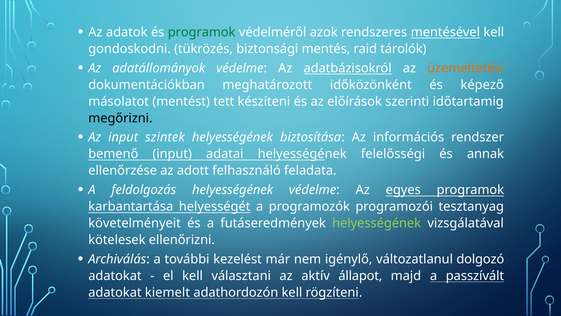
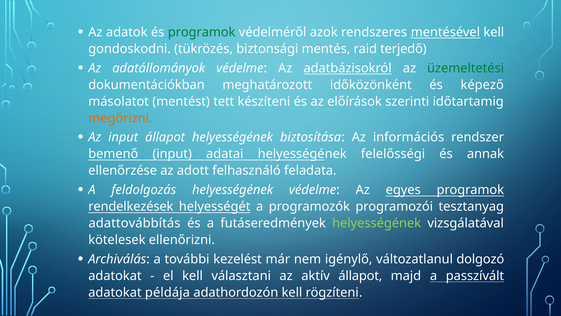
tárolók: tárolók -> terjedő (403, 49)
üzemeltetési colour: orange -> green (466, 68)
megőrizni colour: black -> orange (120, 118)
input szintek: szintek -> állapot (165, 137)
karbantartása: karbantartása -> rendelkezések (131, 206)
követelményeit: követelményeit -> adattovábbítás (135, 223)
kiemelt: kiemelt -> példája (167, 292)
